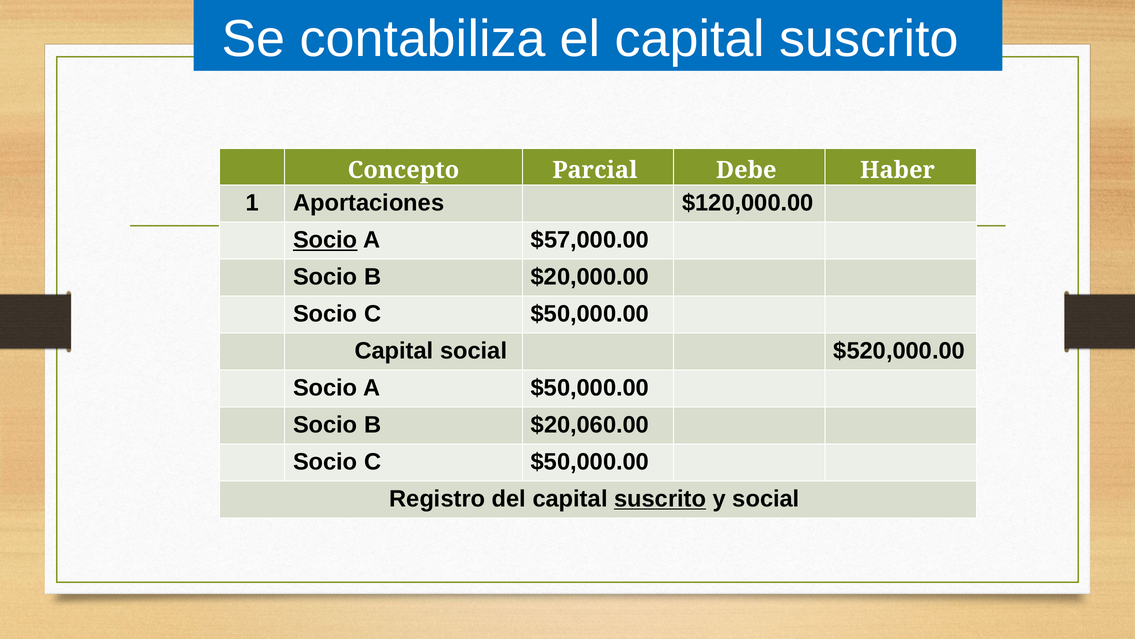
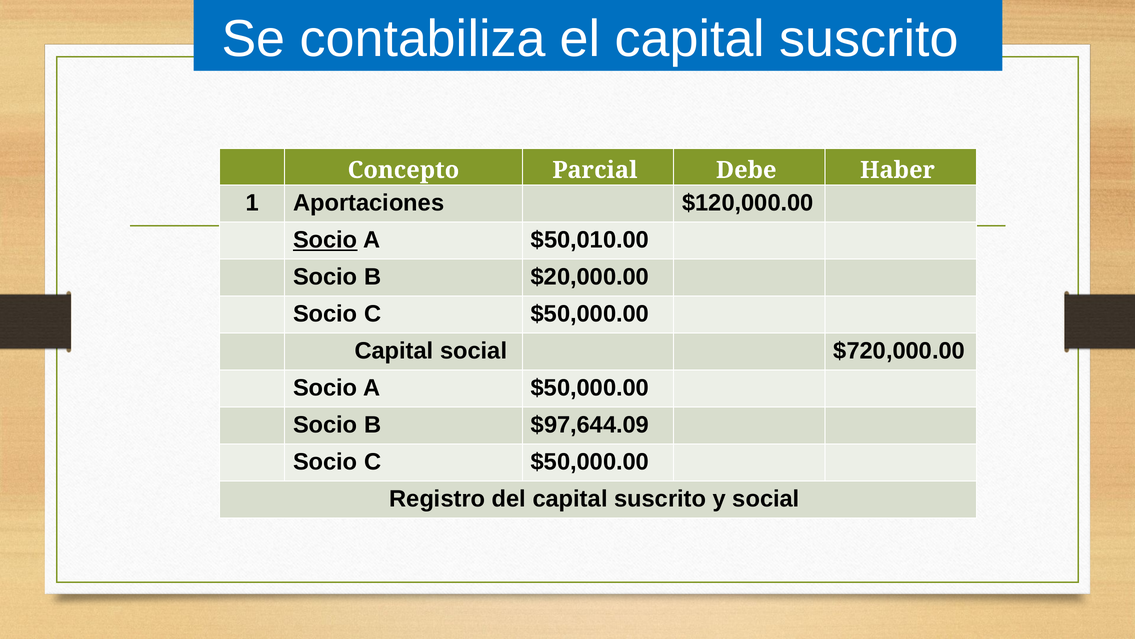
$57,000.00: $57,000.00 -> $50,010.00 (590, 240)
$520,000.00: $520,000.00 -> $720,000.00 (899, 351)
$20,060.00: $20,060.00 -> $97,644.09 (590, 425)
suscrito underline: present -> none (660, 498)
